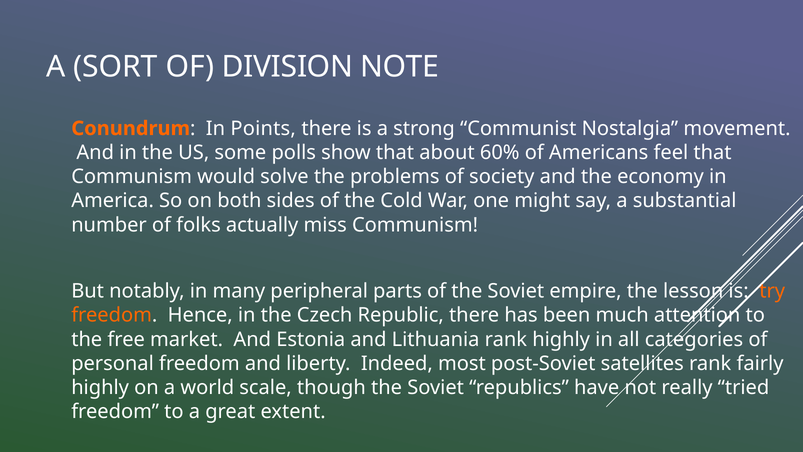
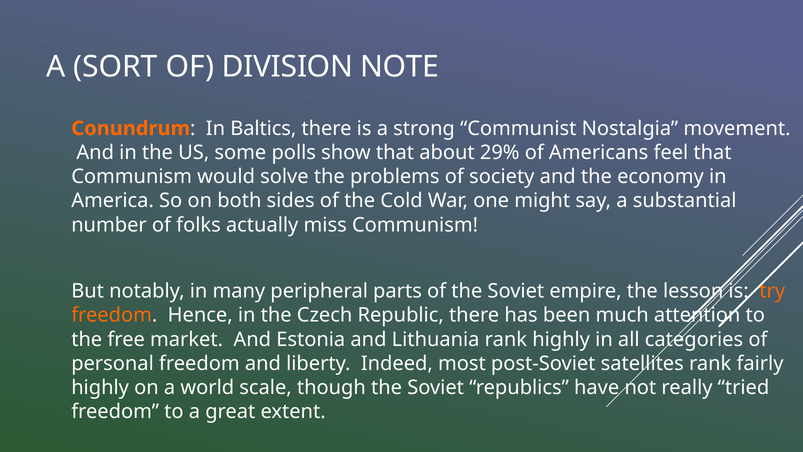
Points: Points -> Baltics (263, 128)
60%: 60% -> 29% (500, 152)
